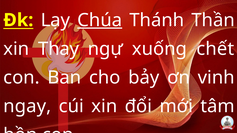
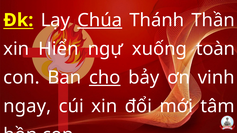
Thay: Thay -> Hiển (58, 49)
chết: chết -> toàn (215, 49)
cho underline: none -> present (105, 78)
